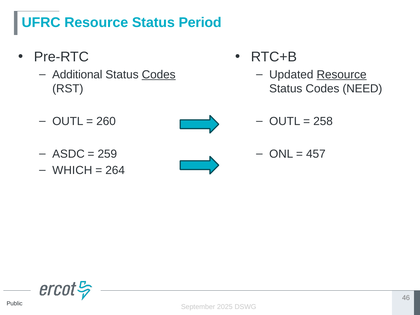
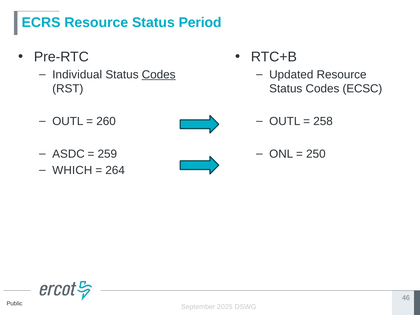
UFRC: UFRC -> ECRS (41, 23)
Additional: Additional -> Individual (77, 75)
Resource underline: present -> none (342, 75)
NEED: NEED -> ECSC (362, 89)
457: 457 -> 250 (316, 154)
